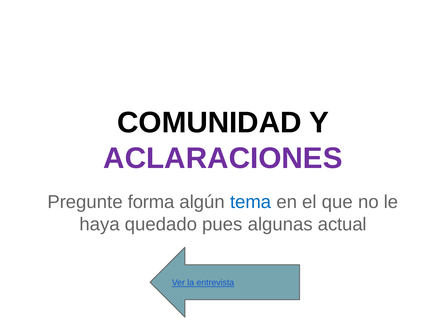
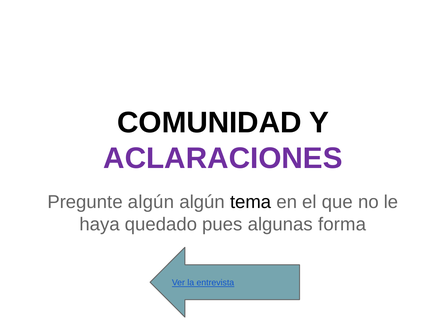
Pregunte forma: forma -> algún (151, 202)
tema colour: blue -> black (251, 202)
actual: actual -> forma (342, 224)
